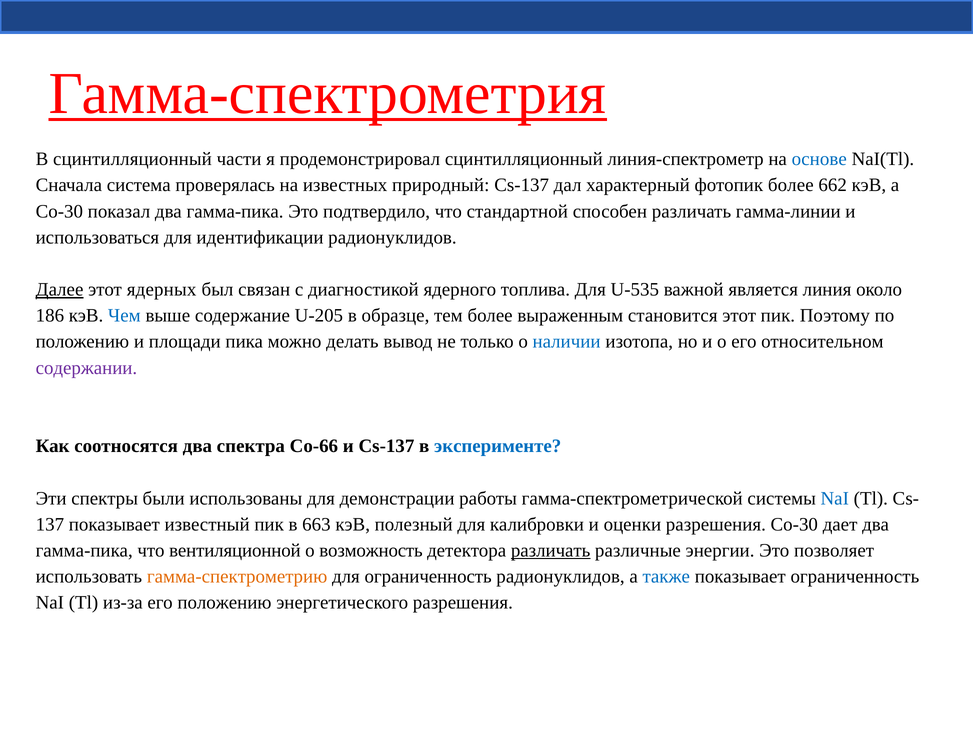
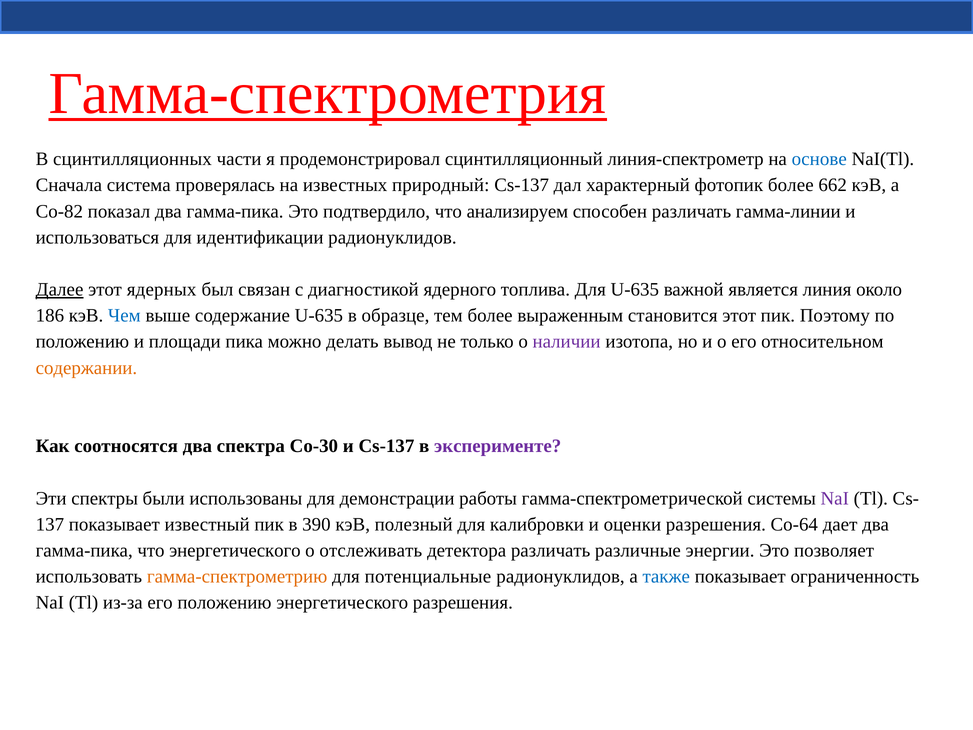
В сцинтилляционный: сцинтилляционный -> сцинтилляционных (132, 159)
Co-30: Co-30 -> Co-82 (59, 211)
стандартной: стандартной -> анализируем (517, 211)
Для U-535: U-535 -> U-635 (635, 289)
содержание U-205: U-205 -> U-635 (319, 316)
наличии colour: blue -> purple (567, 342)
содержании colour: purple -> orange (86, 368)
Co-66: Co-66 -> Co-30 (314, 446)
эксперименте colour: blue -> purple (498, 446)
NaI colour: blue -> purple (835, 498)
663: 663 -> 390 (316, 524)
разрешения Co-30: Co-30 -> Co-64 (794, 524)
что вентиляционной: вентиляционной -> энергетического (235, 550)
возможность: возможность -> отслеживать (371, 550)
различать underline: present -> none (551, 550)
для ограниченность: ограниченность -> потенциальные (428, 576)
